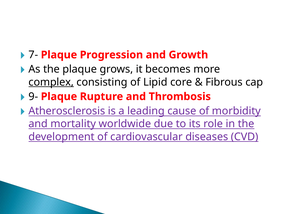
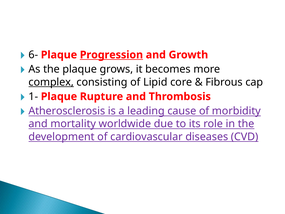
7-: 7- -> 6- (33, 55)
Progression underline: none -> present (111, 55)
9-: 9- -> 1- (33, 96)
